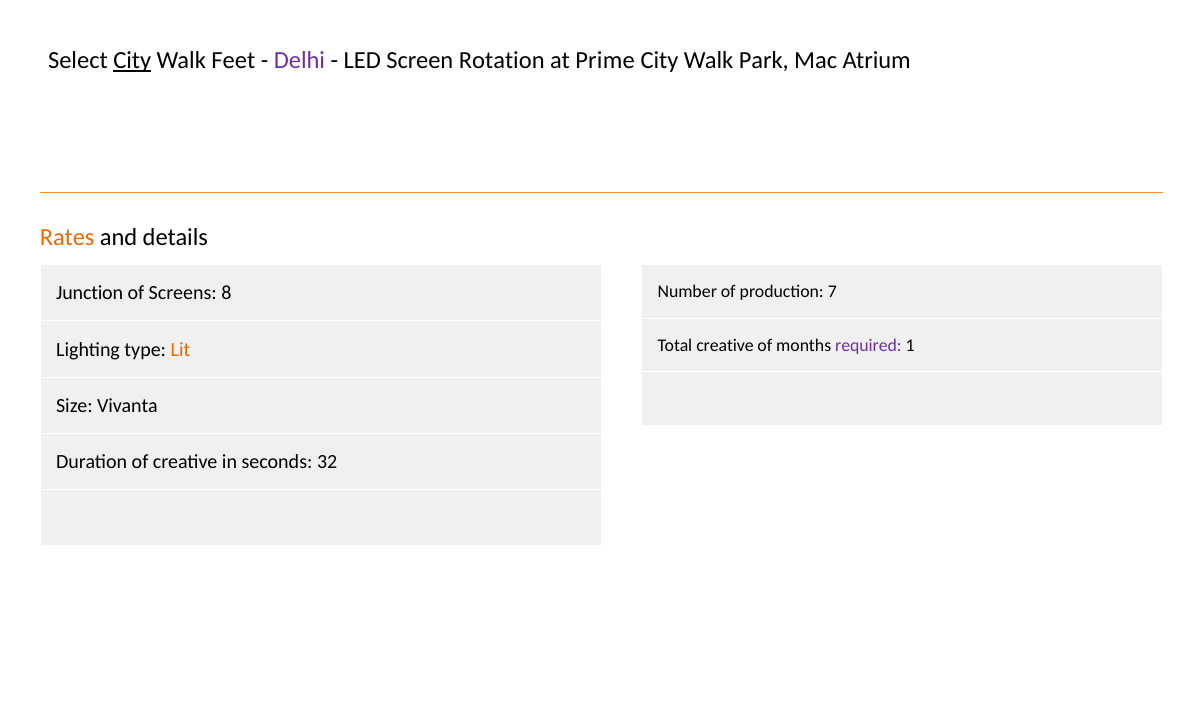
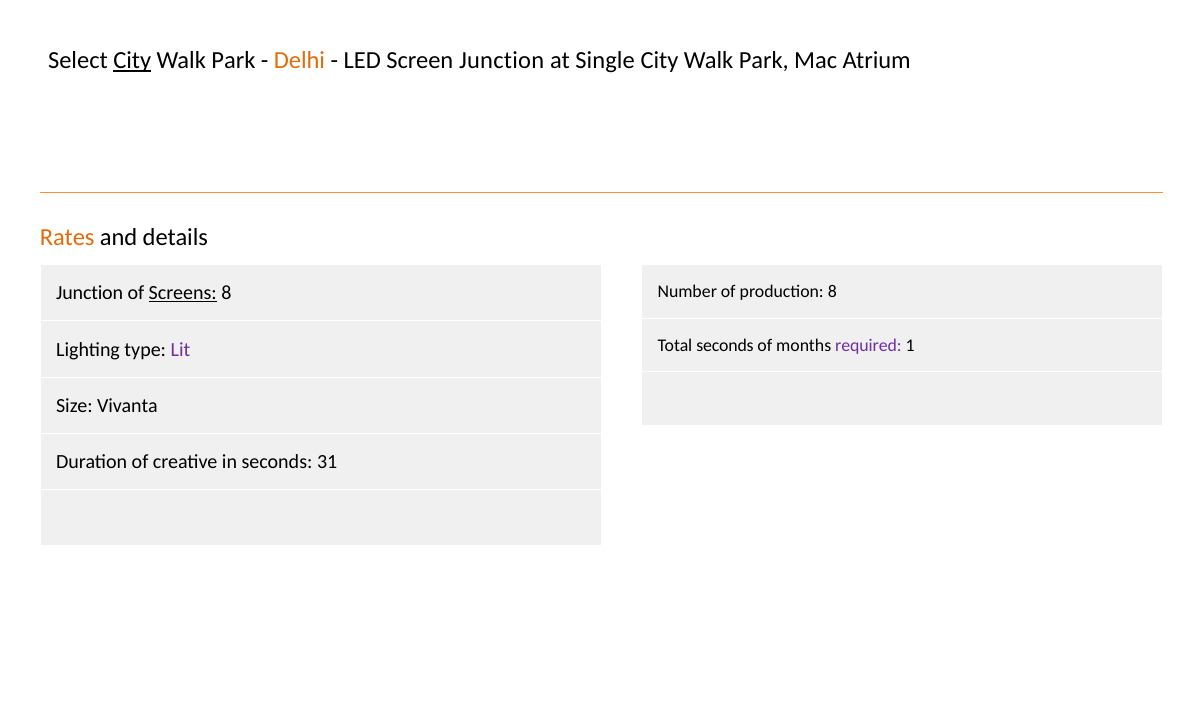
Feet: Feet -> Park (233, 61)
Delhi colour: purple -> orange (299, 61)
Screen Rotation: Rotation -> Junction (502, 61)
Prime: Prime -> Single (605, 61)
production 7: 7 -> 8 (832, 292)
Screens underline: none -> present (183, 293)
Total creative: creative -> seconds (725, 345)
Lit colour: orange -> purple (181, 349)
32: 32 -> 31 (327, 462)
